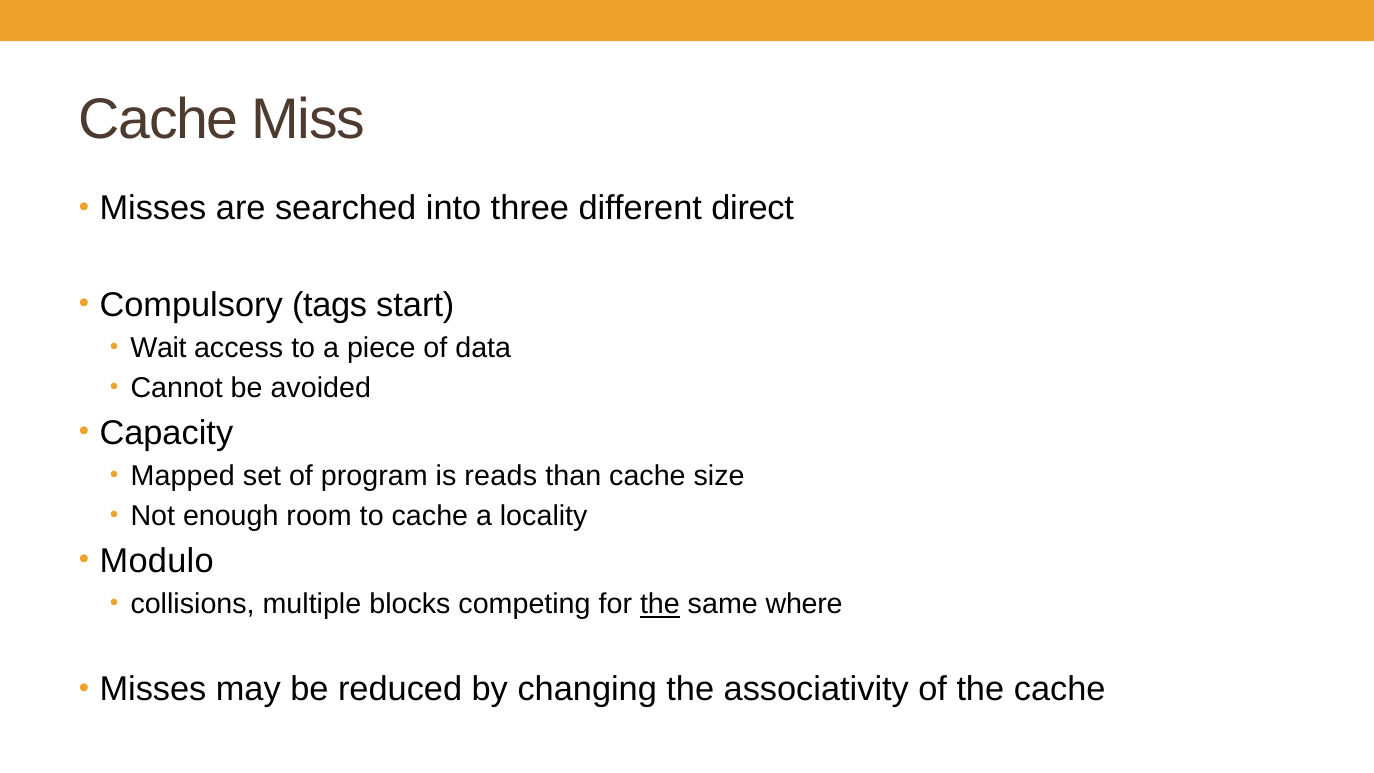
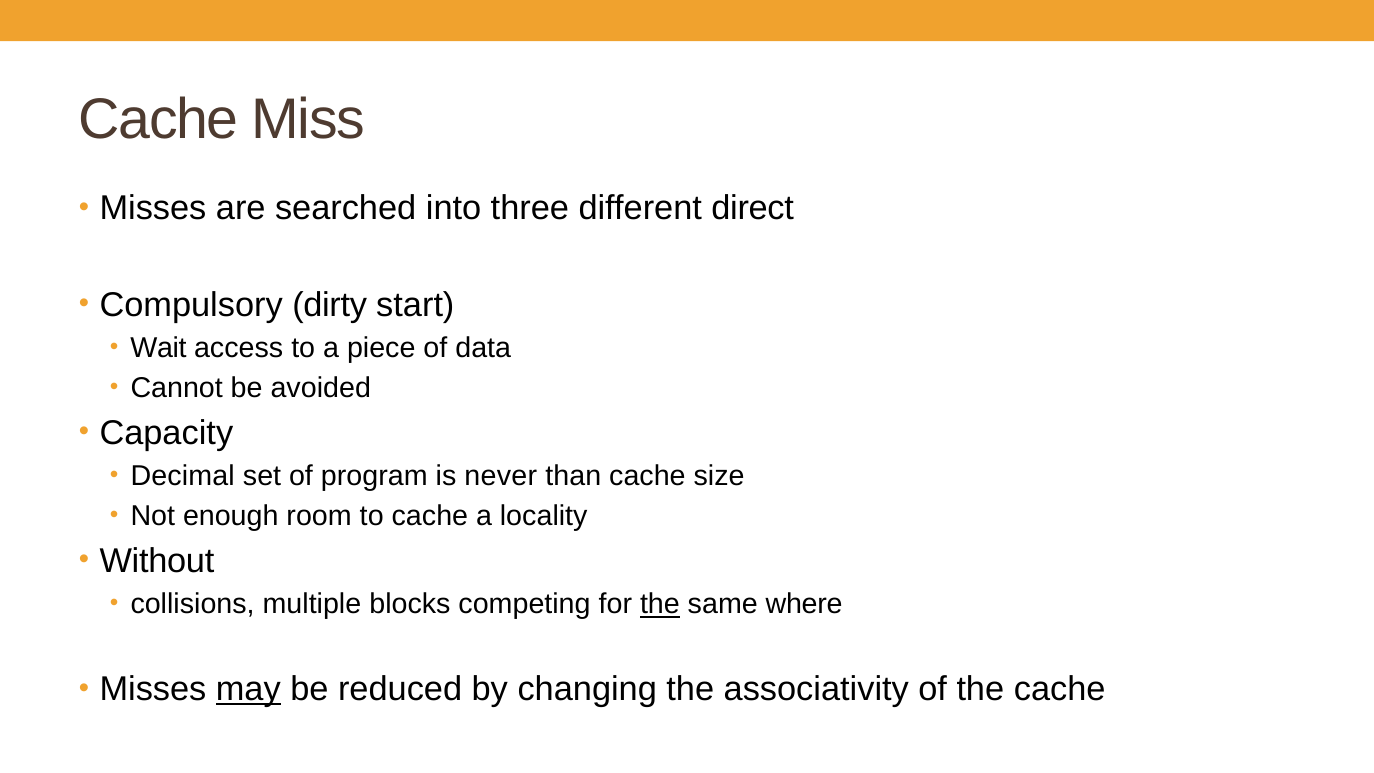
tags: tags -> dirty (330, 305)
Mapped: Mapped -> Decimal (183, 476)
reads: reads -> never (501, 476)
Modulo: Modulo -> Without (157, 561)
may underline: none -> present (248, 689)
